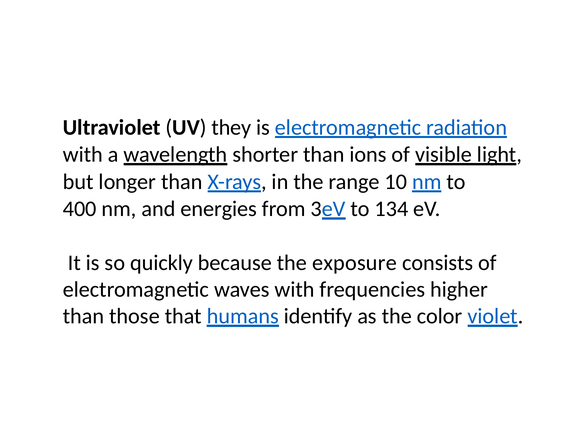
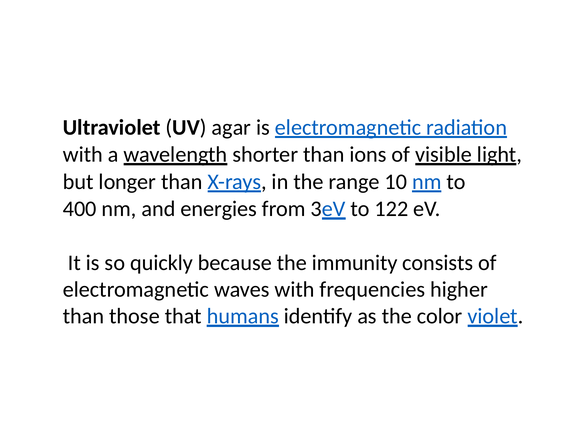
they: they -> agar (231, 127)
134: 134 -> 122 (391, 209)
exposure: exposure -> immunity (355, 263)
